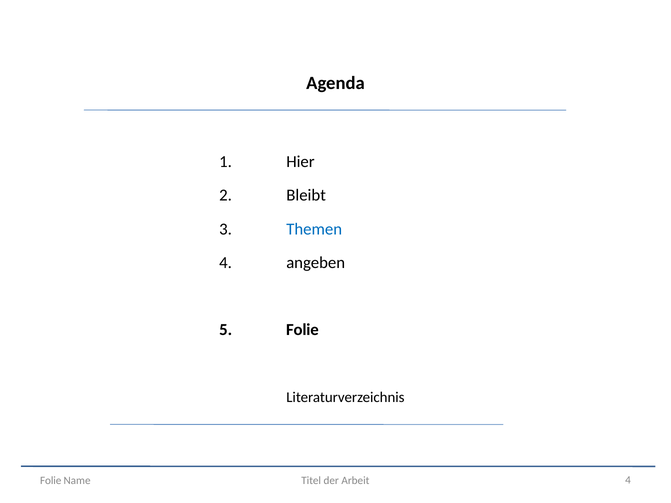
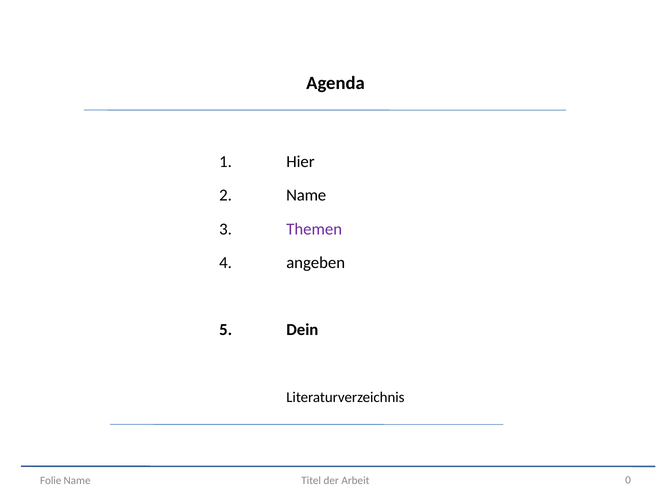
2 Bleibt: Bleibt -> Name (306, 196)
Themen colour: blue -> purple (314, 229)
5 Folie: Folie -> Dein (302, 330)
Name 4: 4 -> 0 (628, 480)
